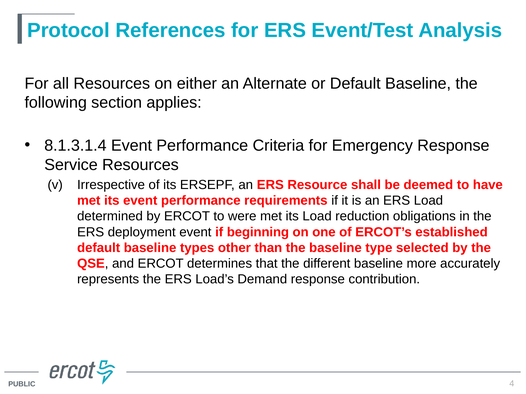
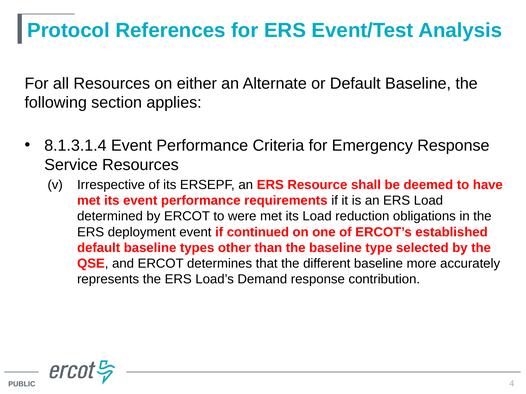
beginning: beginning -> continued (258, 232)
